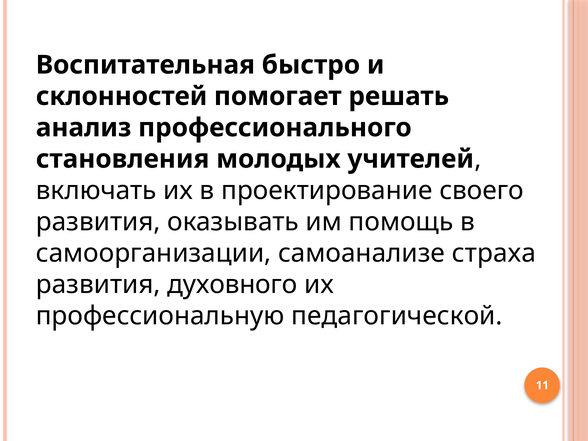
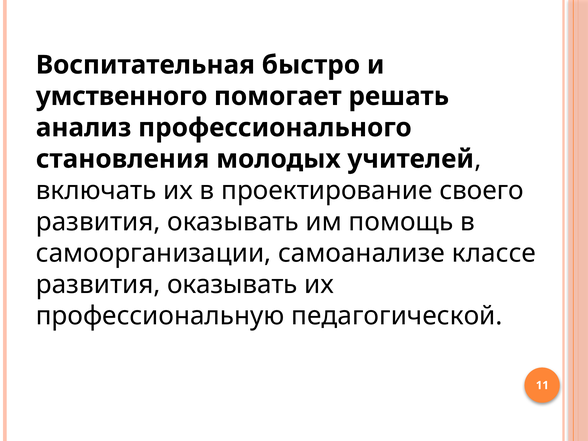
склонностей: склонностей -> умственного (122, 96)
страха: страха -> классе (494, 253)
духовного: духовного -> оказывать (232, 285)
